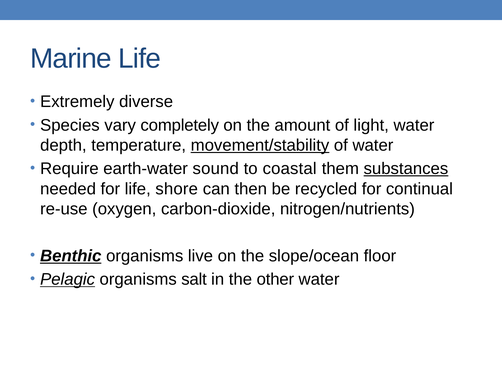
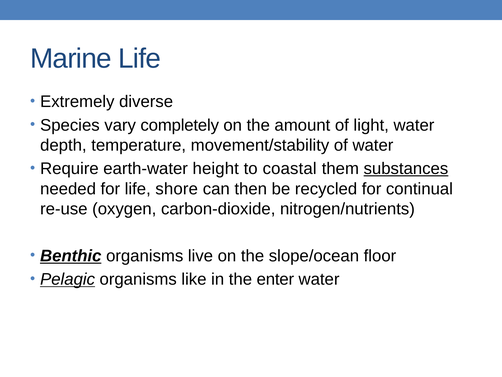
movement/stability underline: present -> none (260, 145)
sound: sound -> height (216, 168)
salt: salt -> like (194, 279)
other: other -> enter (275, 279)
